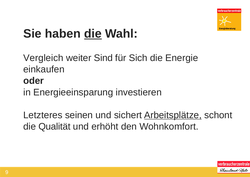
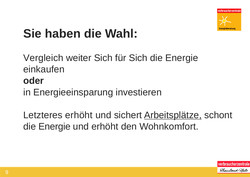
die underline: present -> none (93, 34)
weiter Sind: Sind -> Sich (103, 58)
seinen: seinen -> erhöht (79, 115)
Qualität: Qualität -> Energie (55, 126)
